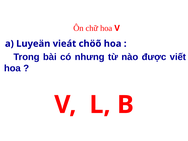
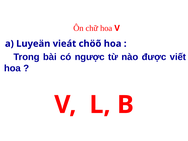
nhưng: nhưng -> ngược (90, 57)
